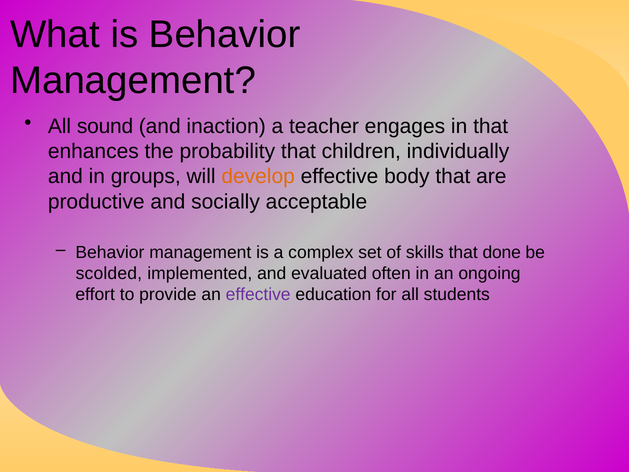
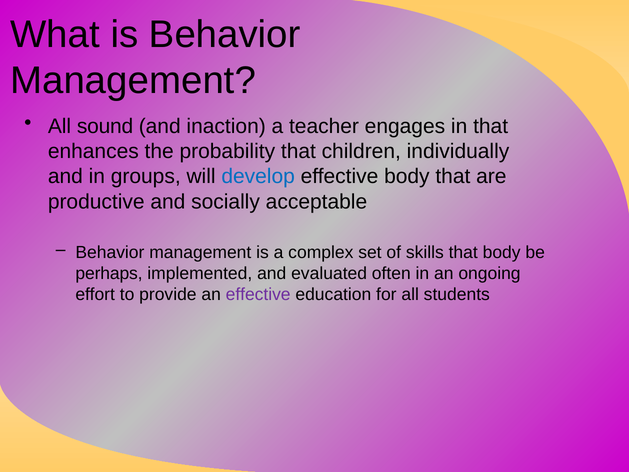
develop colour: orange -> blue (258, 176)
that done: done -> body (502, 252)
scolded: scolded -> perhaps (109, 273)
